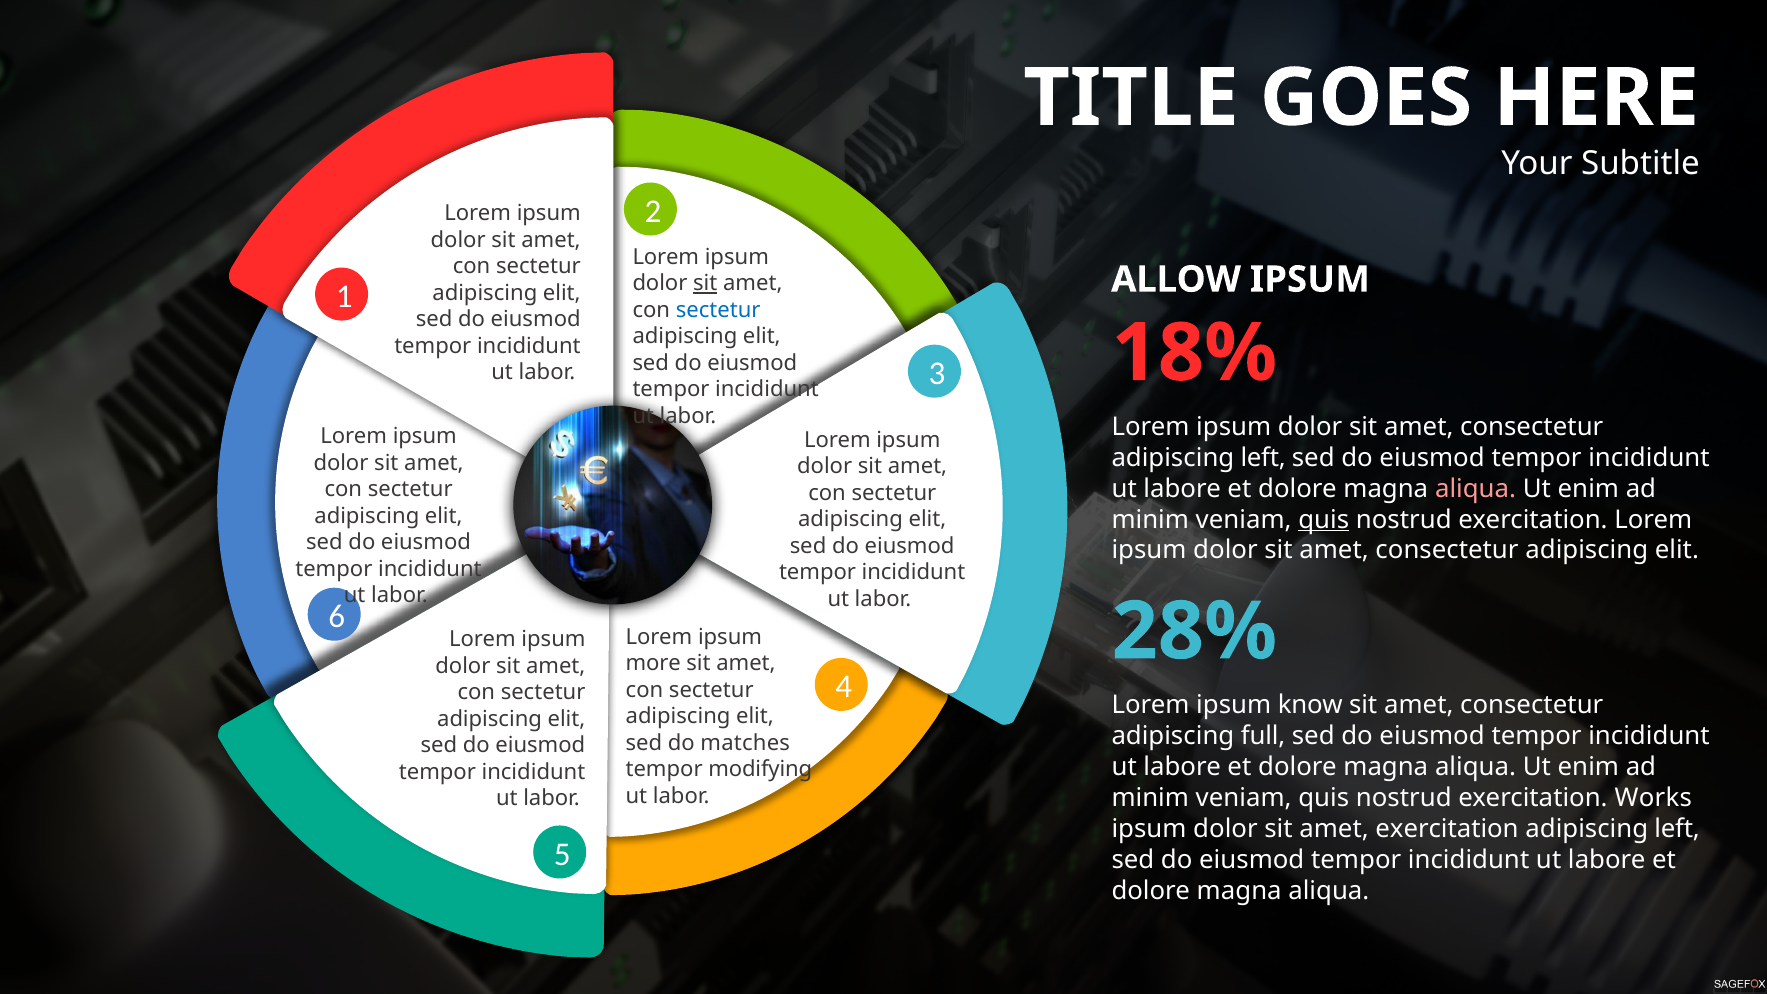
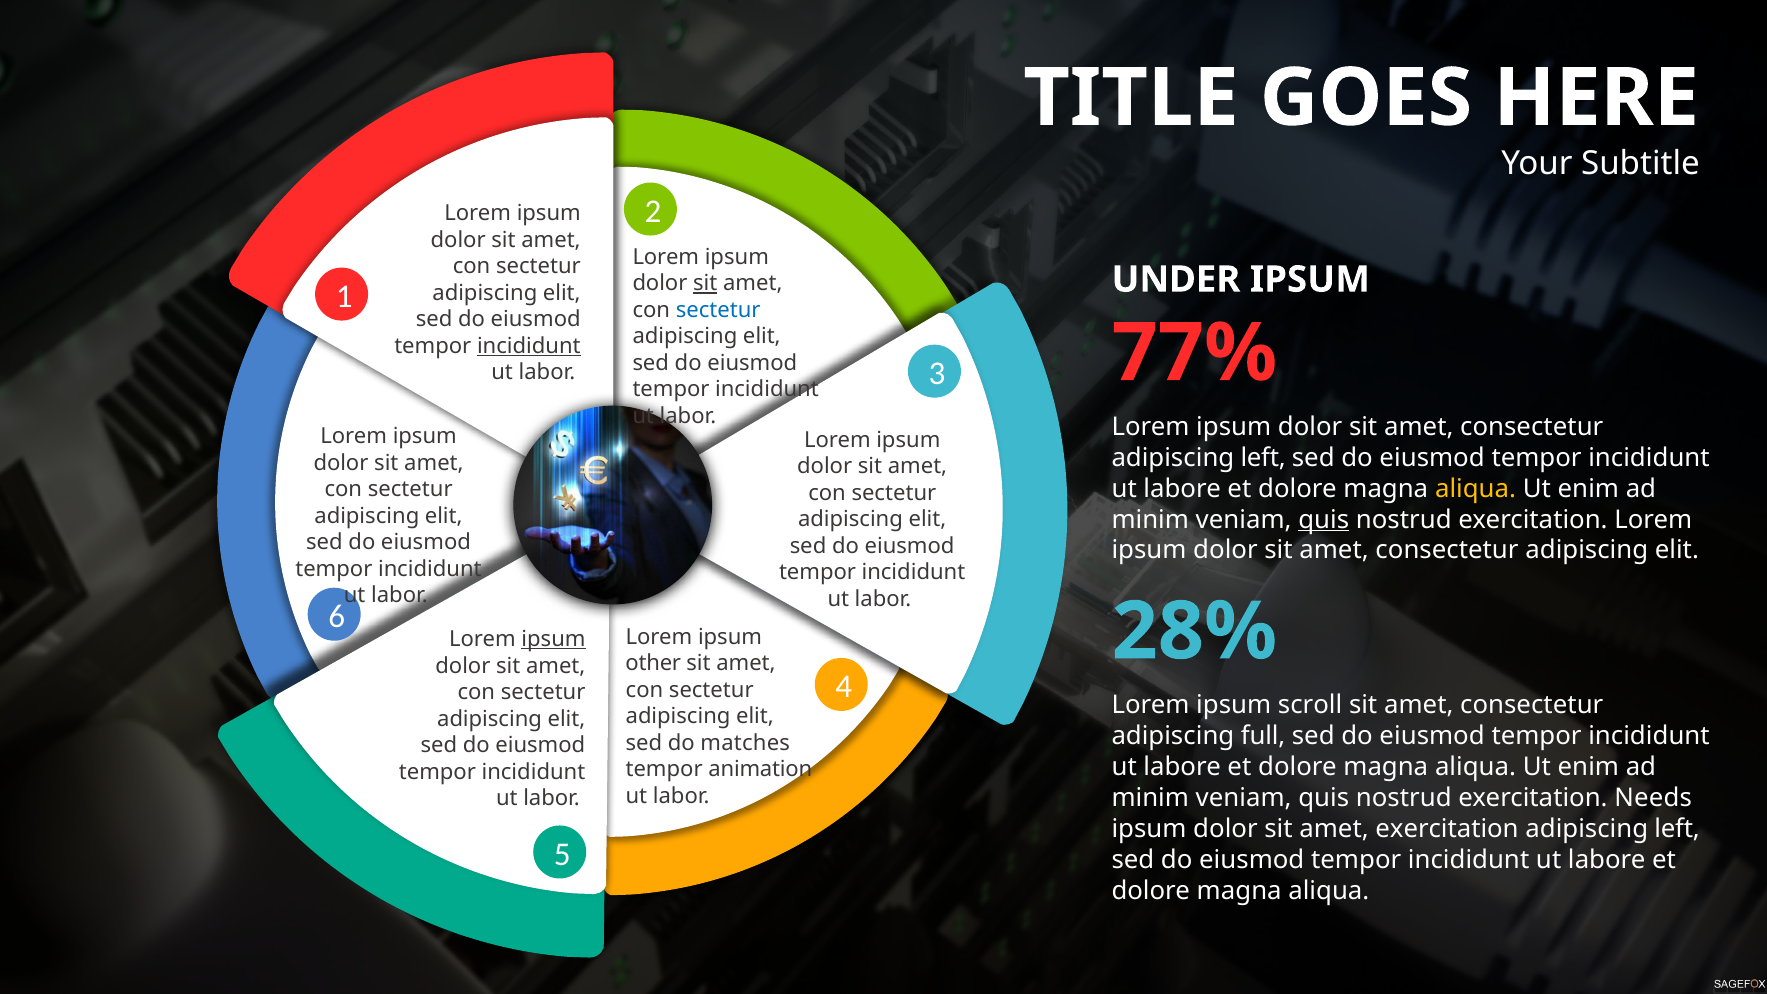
ALLOW: ALLOW -> UNDER (1176, 280)
incididunt underline: none -> present (529, 346)
18%: 18% -> 77% (1194, 353)
aliqua colour: pink -> yellow (1476, 489)
ipsum underline: none -> present (554, 639)
more: more -> other (653, 663)
know: know -> scroll (1310, 705)
modifying: modifying -> animation (760, 769)
Works: Works -> Needs (1653, 798)
